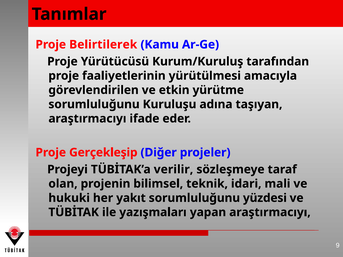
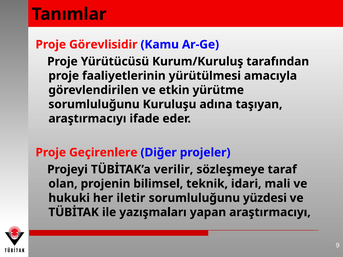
Belirtilerek: Belirtilerek -> Görevlisidir (103, 45)
Gerçekleşip: Gerçekleşip -> Geçirenlere (103, 153)
yakıt: yakıt -> iletir (131, 198)
